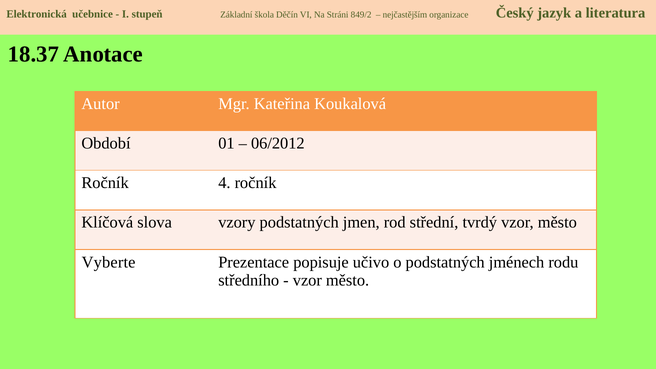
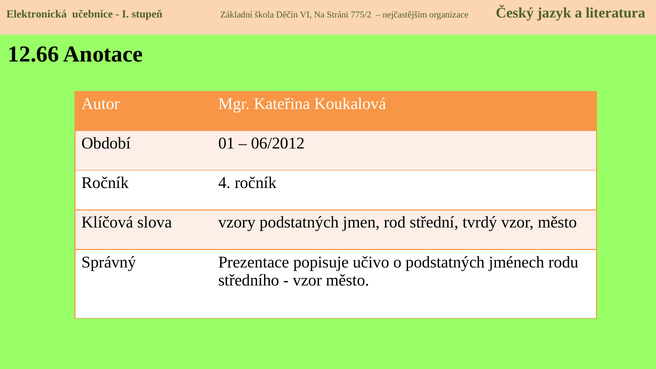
849/2: 849/2 -> 775/2 (361, 15)
18.37: 18.37 -> 12.66 (33, 54)
Vyberte: Vyberte -> Správný (109, 262)
